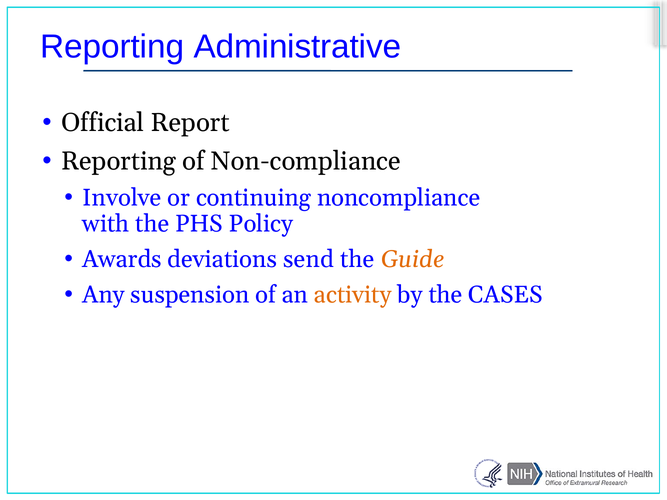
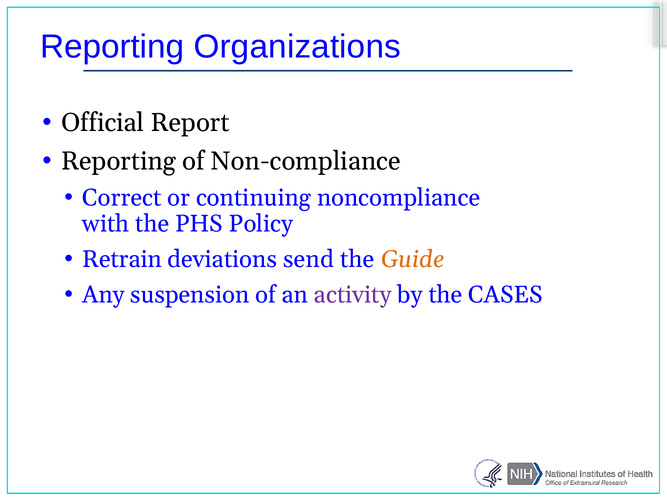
Administrative: Administrative -> Organizations (297, 47)
Involve: Involve -> Correct (122, 198)
Awards: Awards -> Retrain (122, 259)
activity colour: orange -> purple (353, 295)
